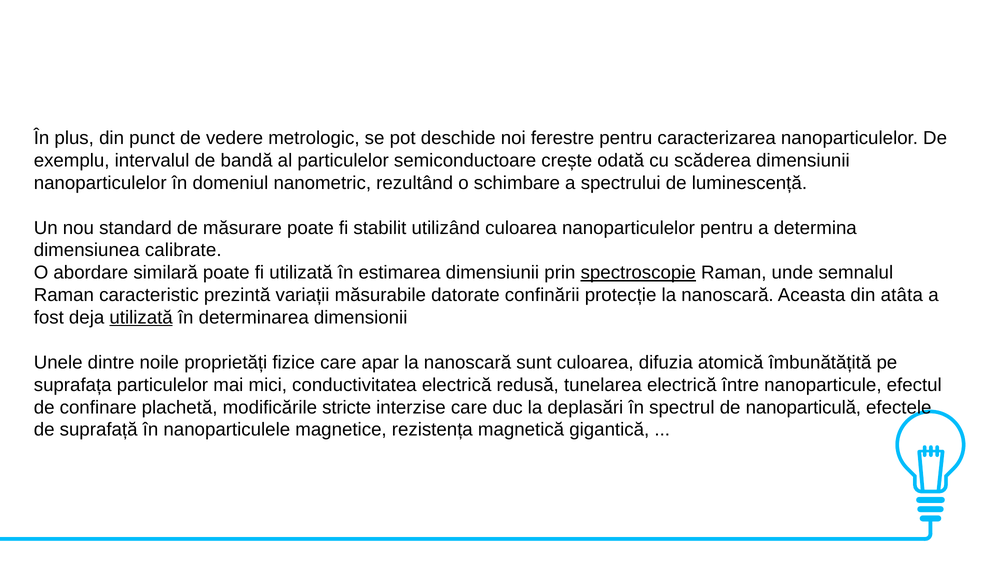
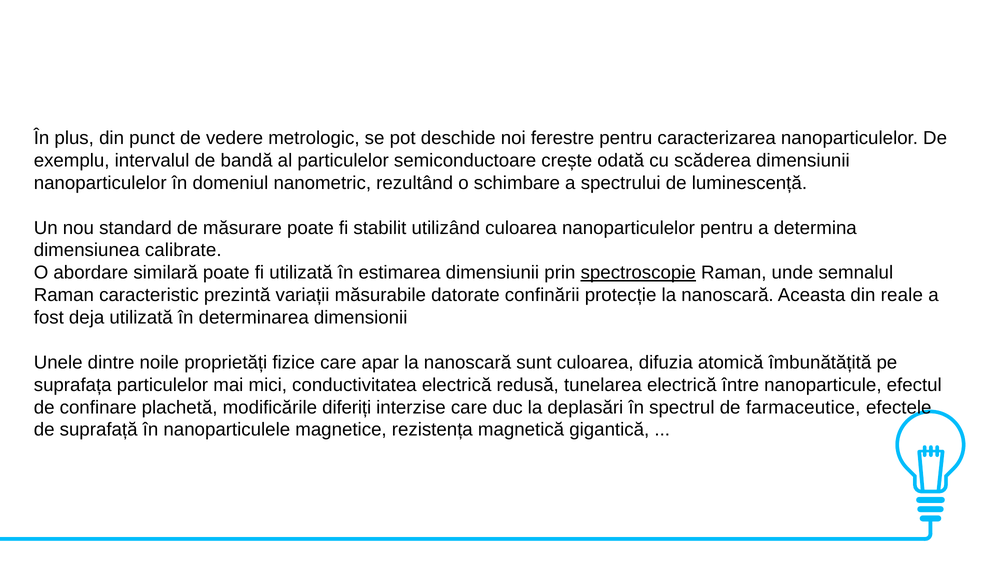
atâta: atâta -> reale (902, 295)
utilizată underline: present -> none (141, 317)
stricte: stricte -> diferiți (347, 407)
nanoparticulă: nanoparticulă -> farmaceutice (803, 407)
